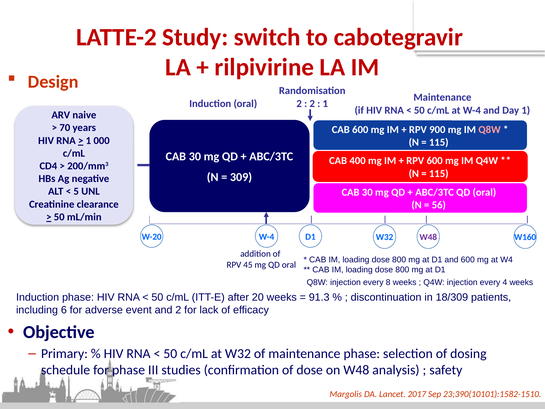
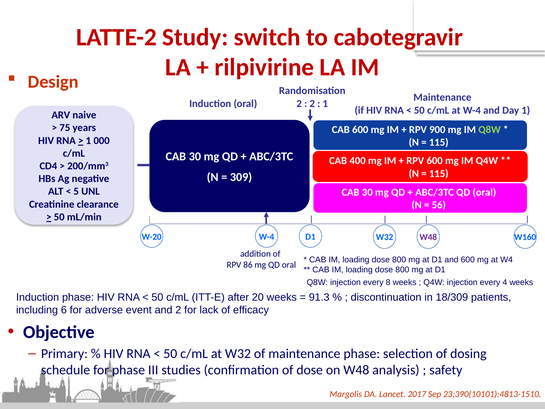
70: 70 -> 75 (65, 128)
Q8W colour: pink -> light green (490, 129)
45: 45 -> 86 (248, 265)
23;390(10101):1582-1510: 23;390(10101):1582-1510 -> 23;390(10101):4813-1510 (492, 394)
